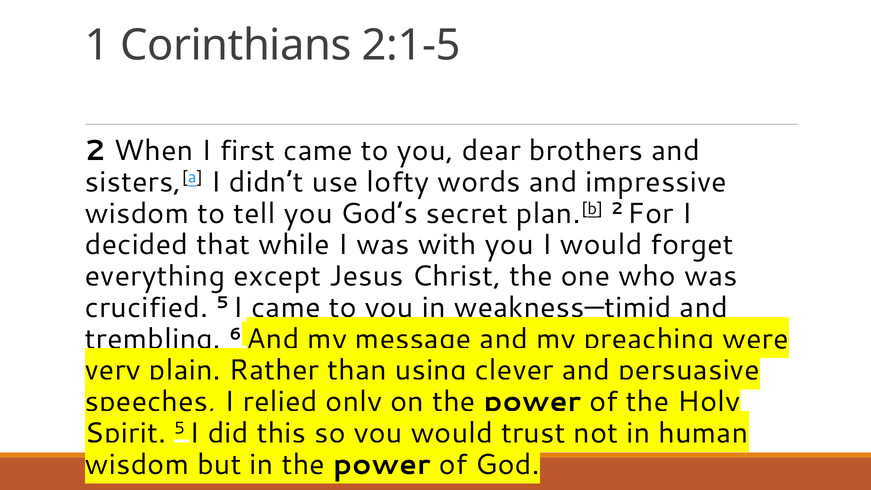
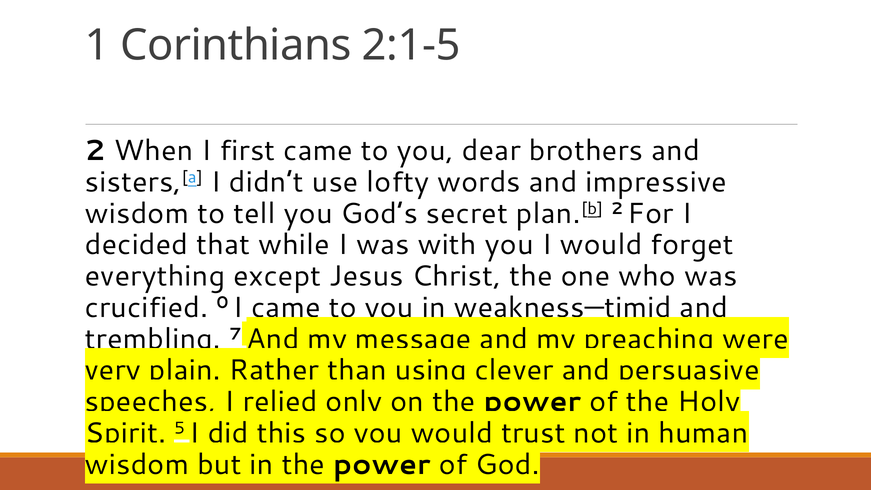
crucified 5: 5 -> 0 (222, 303)
6: 6 -> 7 (235, 334)
